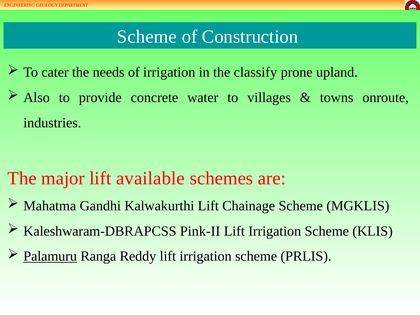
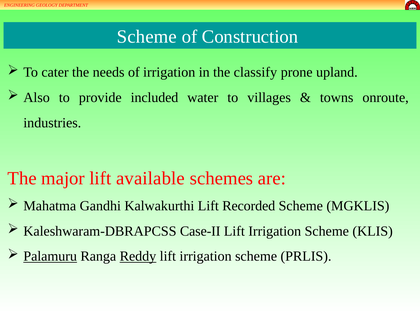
concrete: concrete -> included (155, 98)
Chainage: Chainage -> Recorded (249, 206)
Pink-II: Pink-II -> Case-II (200, 231)
Reddy underline: none -> present (138, 256)
